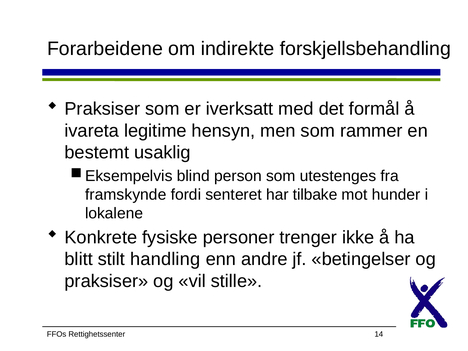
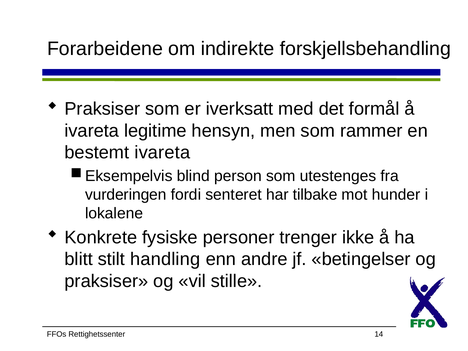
bestemt usaklig: usaklig -> ivareta (162, 153)
framskynde: framskynde -> vurderingen (126, 195)
